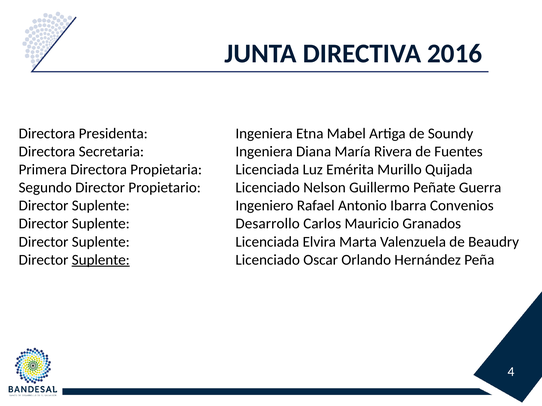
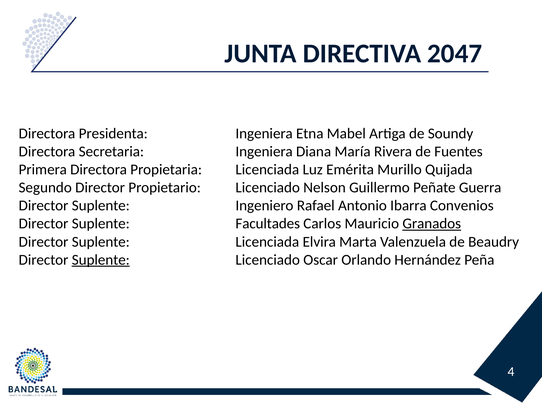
2016: 2016 -> 2047 (455, 54)
Desarrollo: Desarrollo -> Facultades (268, 224)
Granados underline: none -> present (432, 224)
